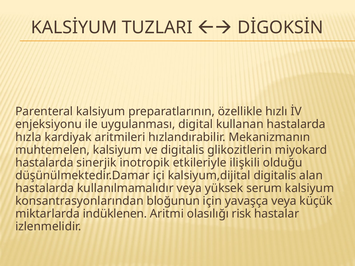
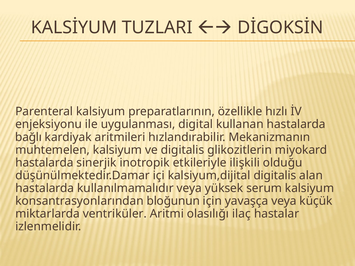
hızla: hızla -> bağlı (29, 137)
indüklenen: indüklenen -> ventriküler (115, 214)
risk: risk -> ilaç (241, 214)
